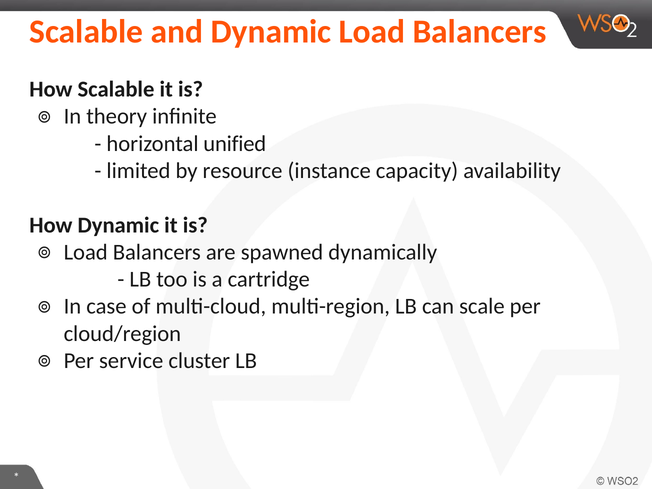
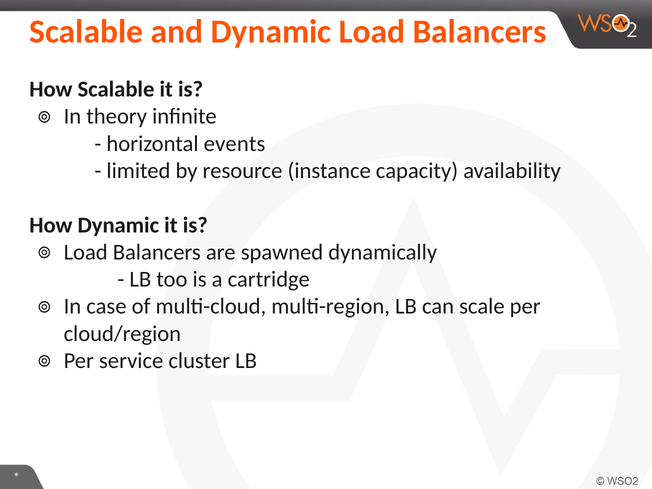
unified: unified -> events (235, 144)
